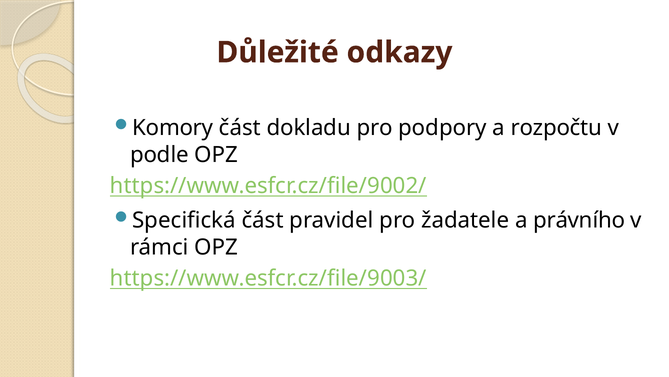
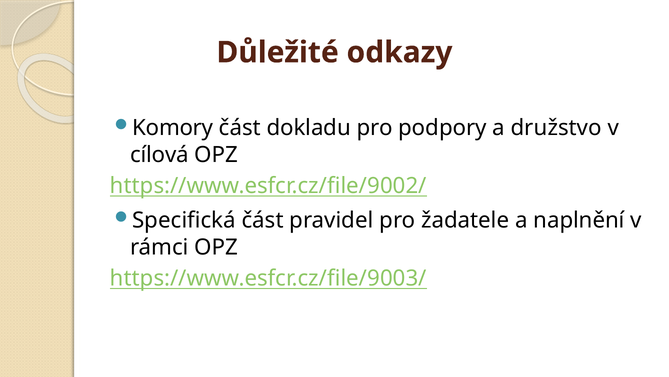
rozpočtu: rozpočtu -> družstvo (556, 128)
podle: podle -> cílová (159, 155)
právního: právního -> naplnění (579, 220)
